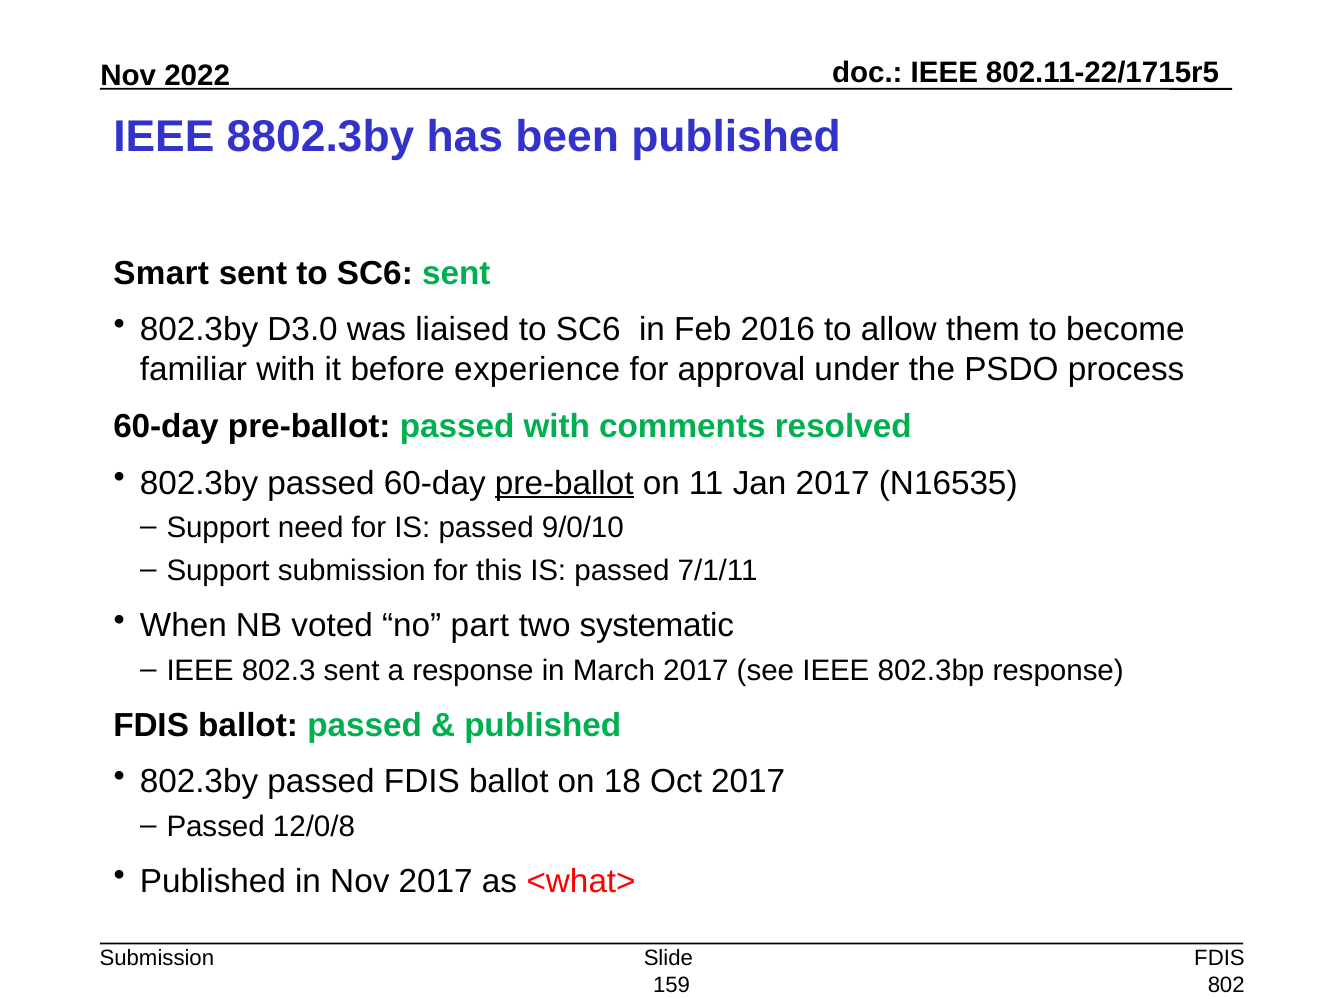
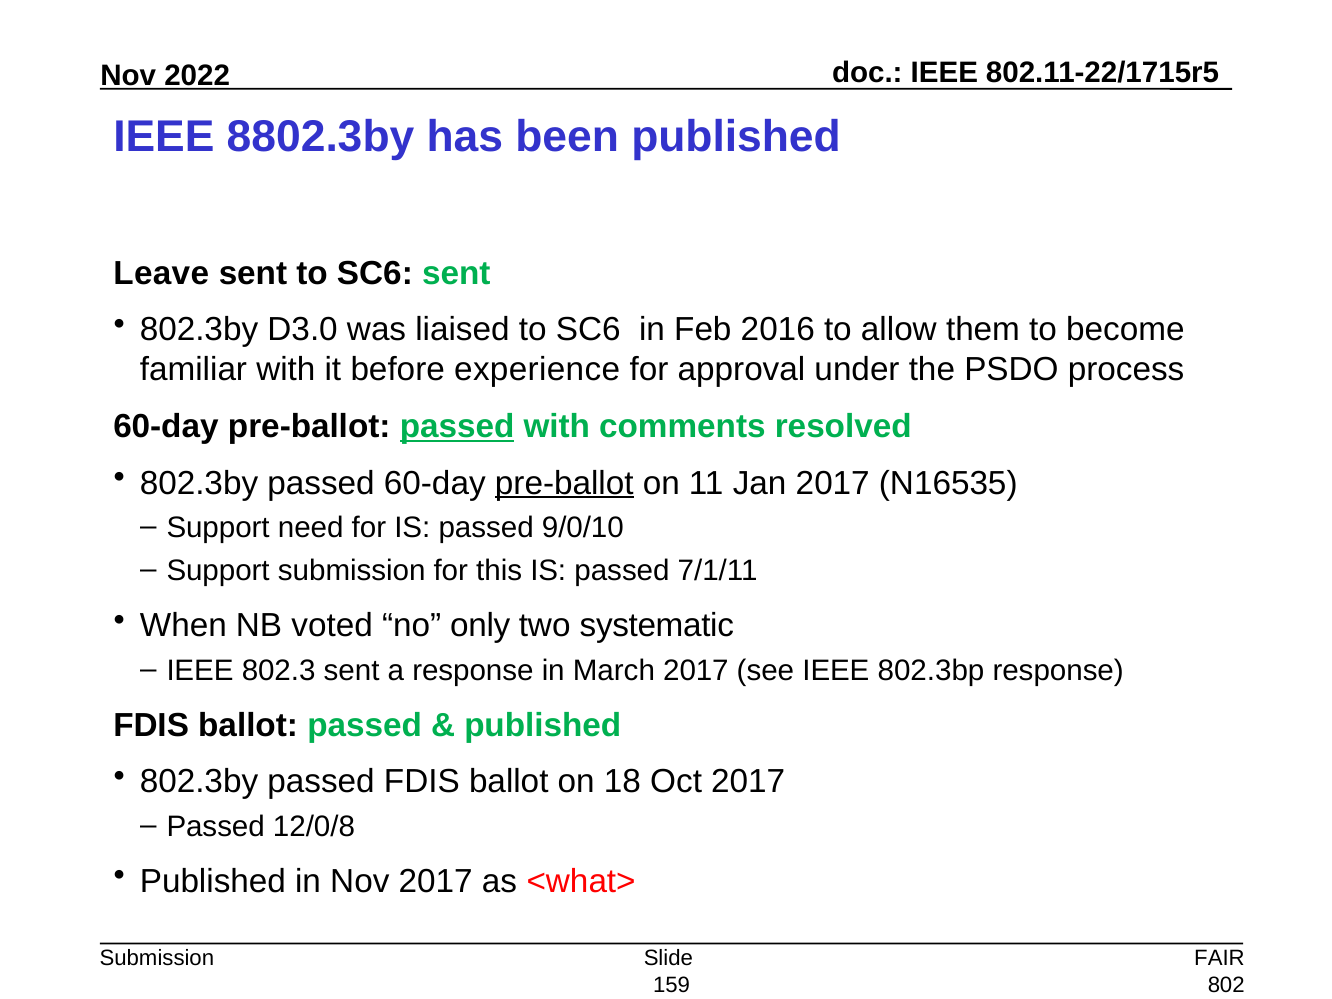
Smart: Smart -> Leave (161, 273)
passed underline: none -> present (457, 426)
part: part -> only (480, 626)
FDIS: FDIS -> FAIR (1219, 958)
